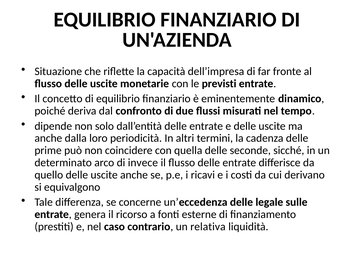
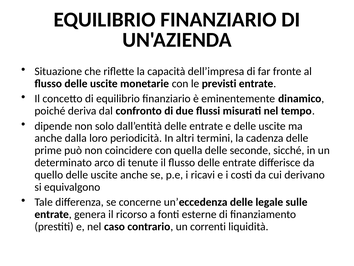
invece: invece -> tenute (143, 162)
relativa: relativa -> correnti (208, 226)
